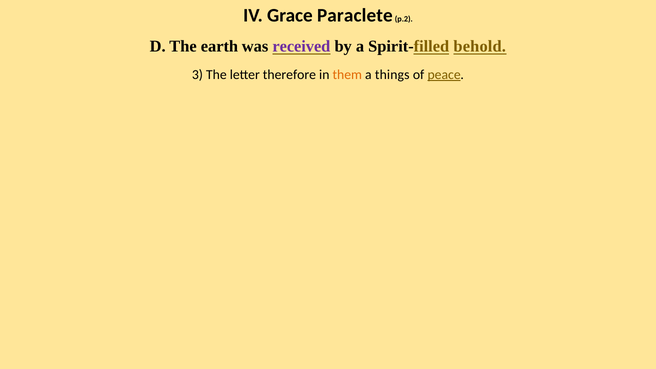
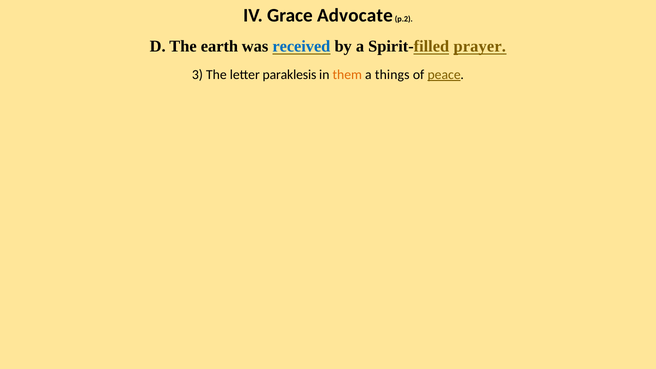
Paraclete: Paraclete -> Advocate (355, 15)
received colour: purple -> blue (301, 47)
behold: behold -> prayer (480, 47)
therefore: therefore -> paraklesis (290, 75)
